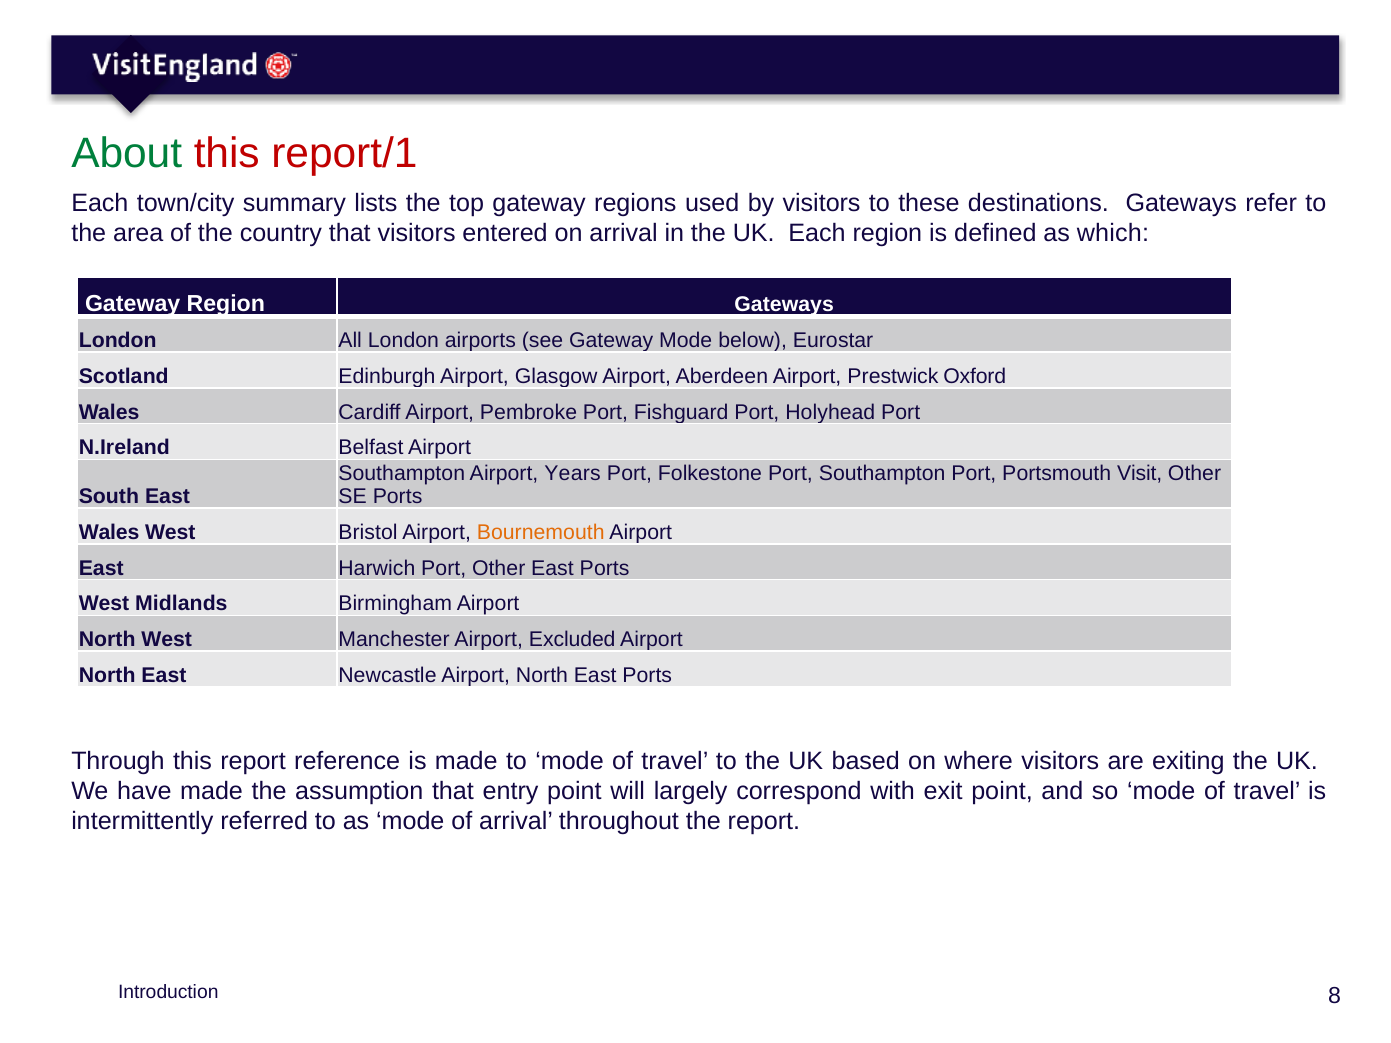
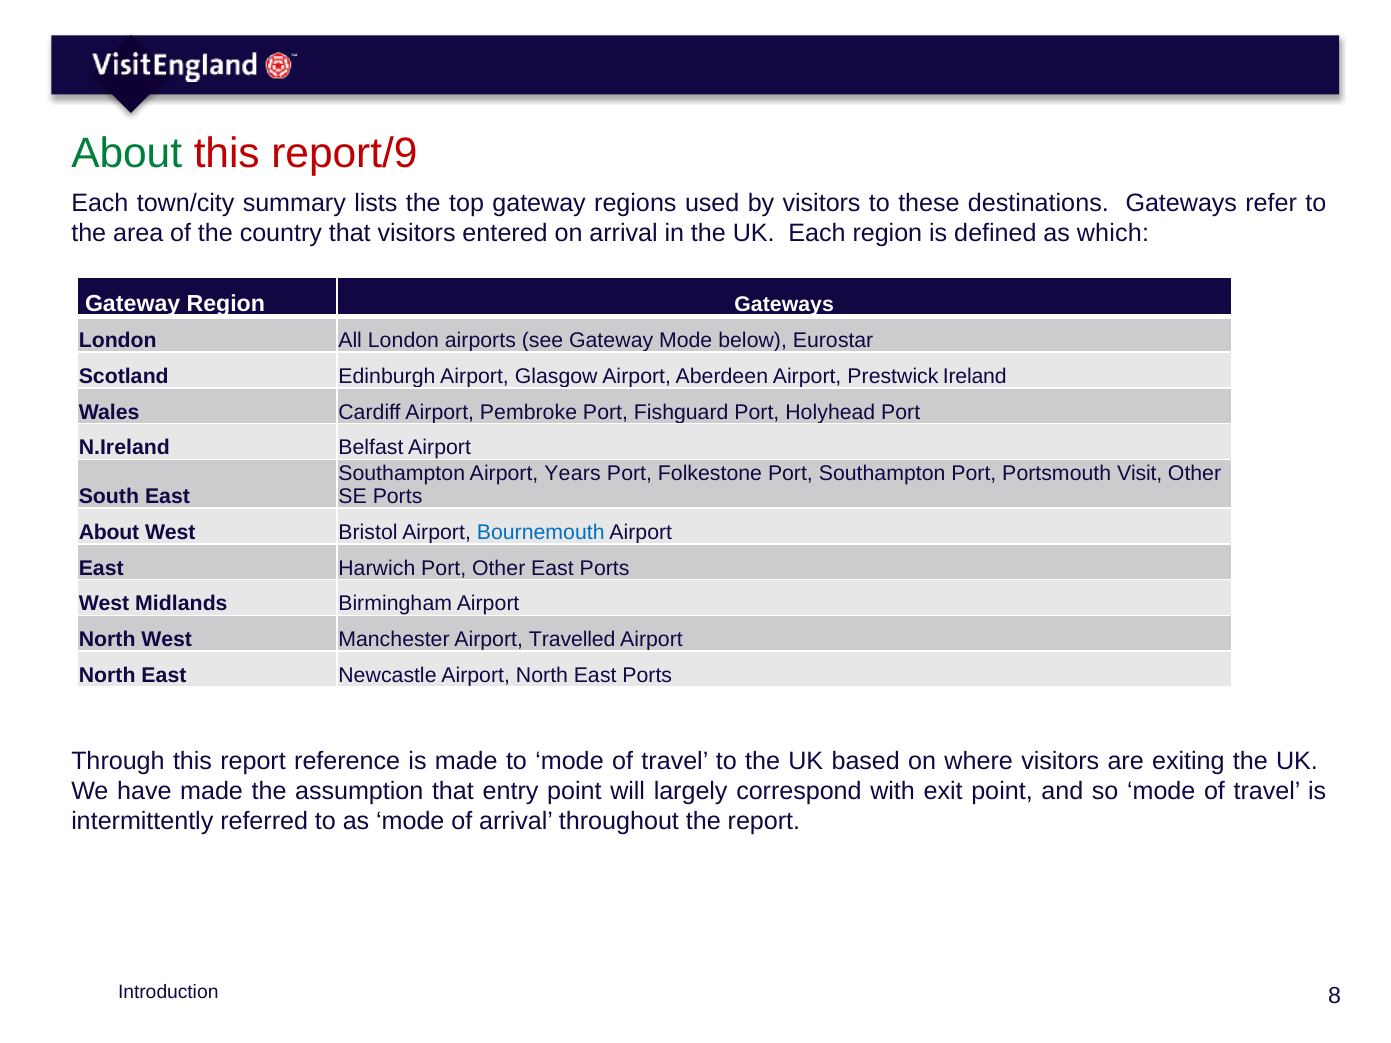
report/1: report/1 -> report/9 (344, 154)
Oxford: Oxford -> Ireland (975, 376)
Wales: Wales -> About (109, 533)
Bournemouth colour: orange -> blue (541, 533)
Excluded: Excluded -> Travelled (572, 640)
